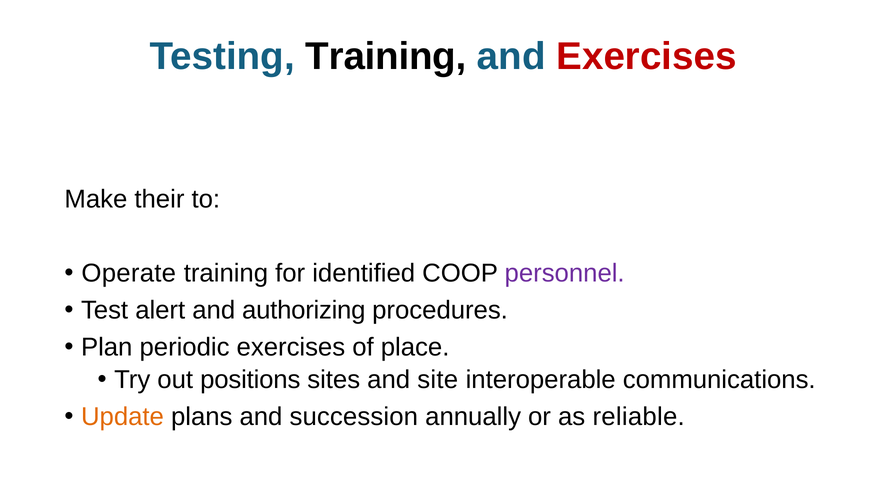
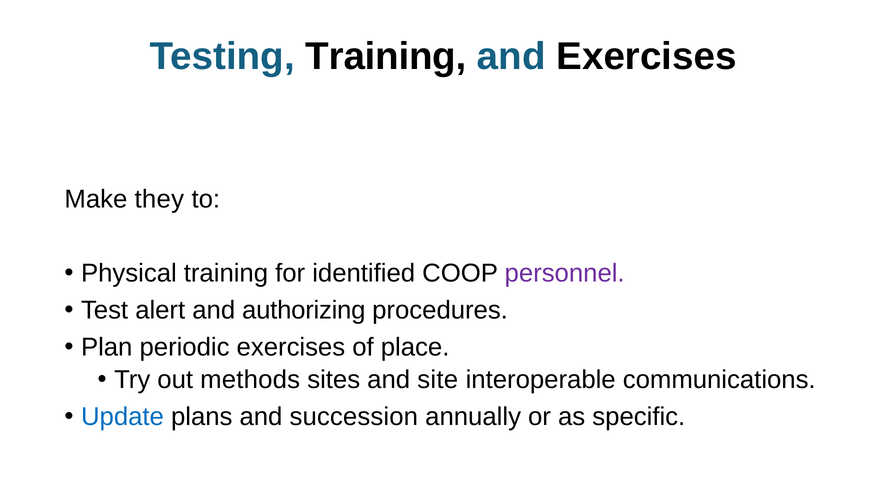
Exercises colour: red -> black (646, 56)
their: their -> they (159, 199)
Operate: Operate -> Physical (129, 273)
positions: positions -> methods (250, 380)
Update colour: orange -> blue (122, 417)
reliable: reliable -> specific (639, 417)
